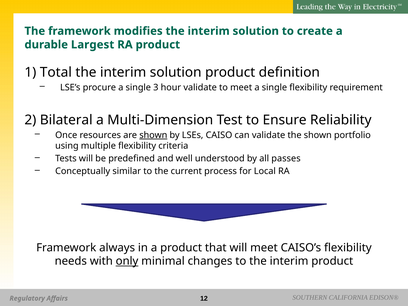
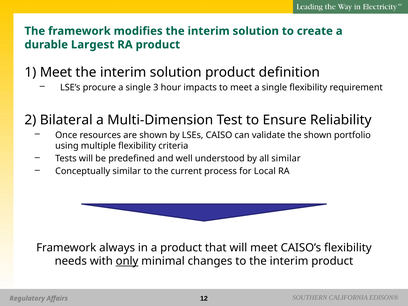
1 Total: Total -> Meet (56, 72)
hour validate: validate -> impacts (200, 87)
shown underline: present -> none (153, 135)
all passes: passes -> similar (286, 159)
